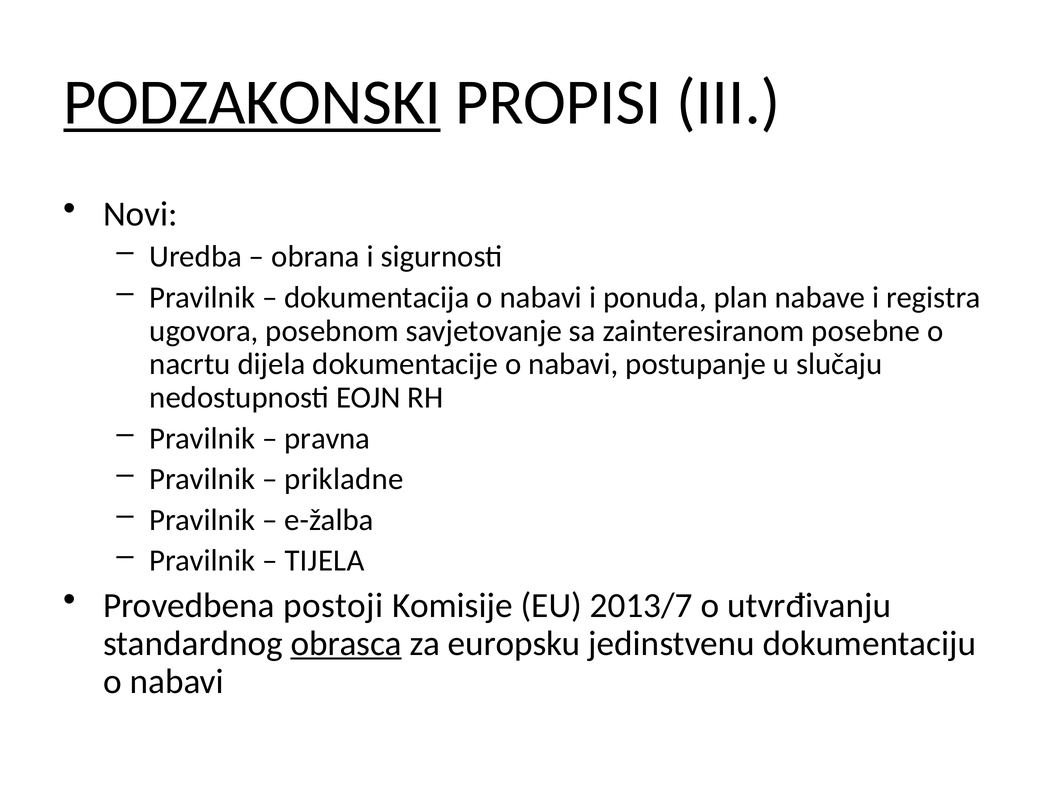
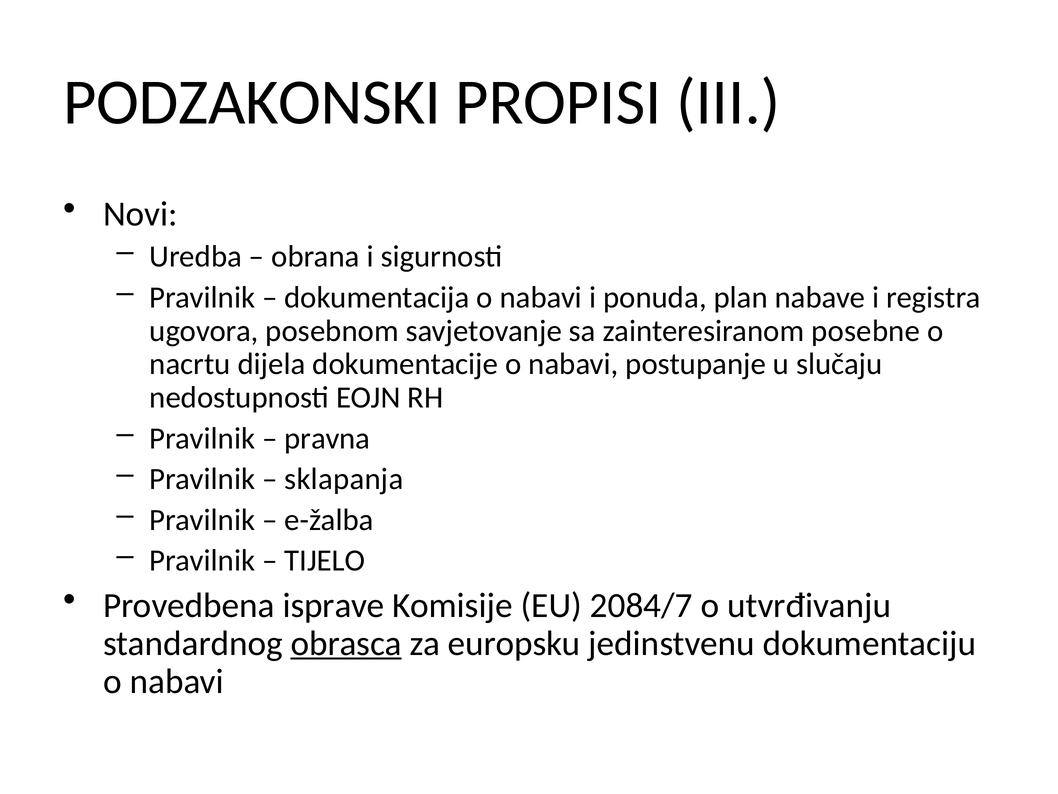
PODZAKONSKI underline: present -> none (252, 102)
prikladne: prikladne -> sklapanja (344, 479)
TIJELA: TIJELA -> TIJELO (325, 560)
postoji: postoji -> isprave (334, 605)
2013/7: 2013/7 -> 2084/7 (641, 605)
